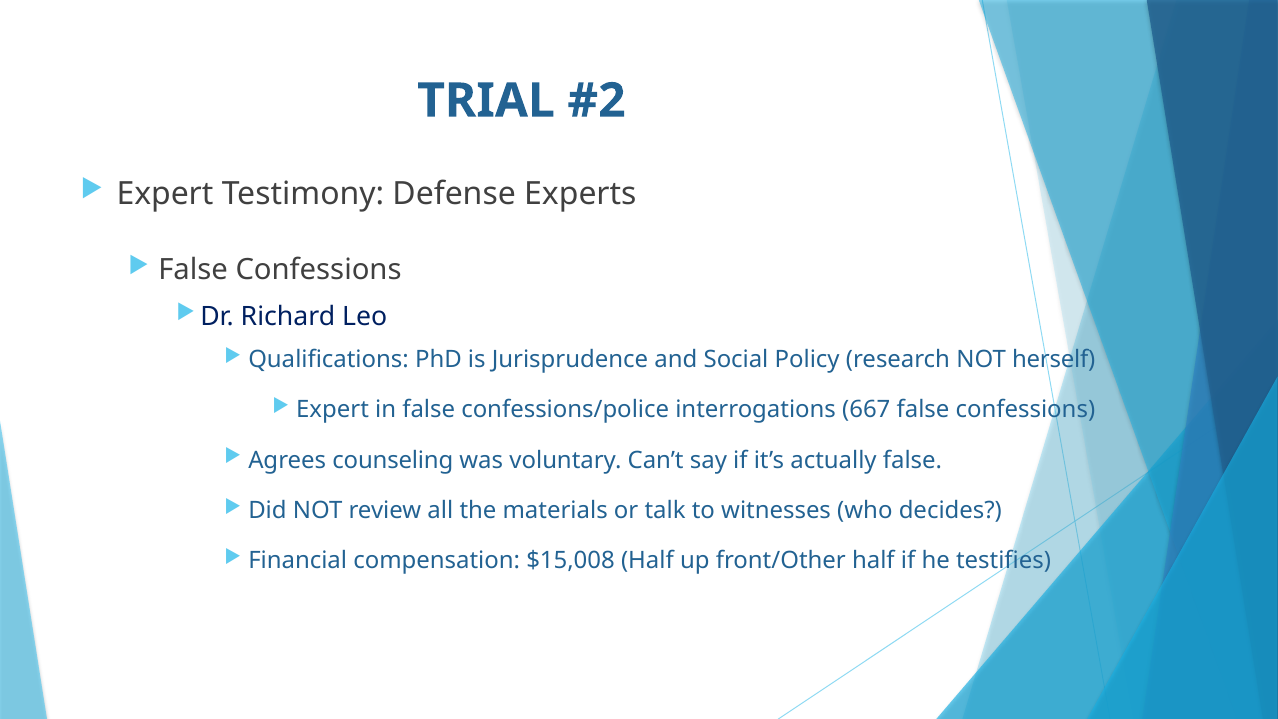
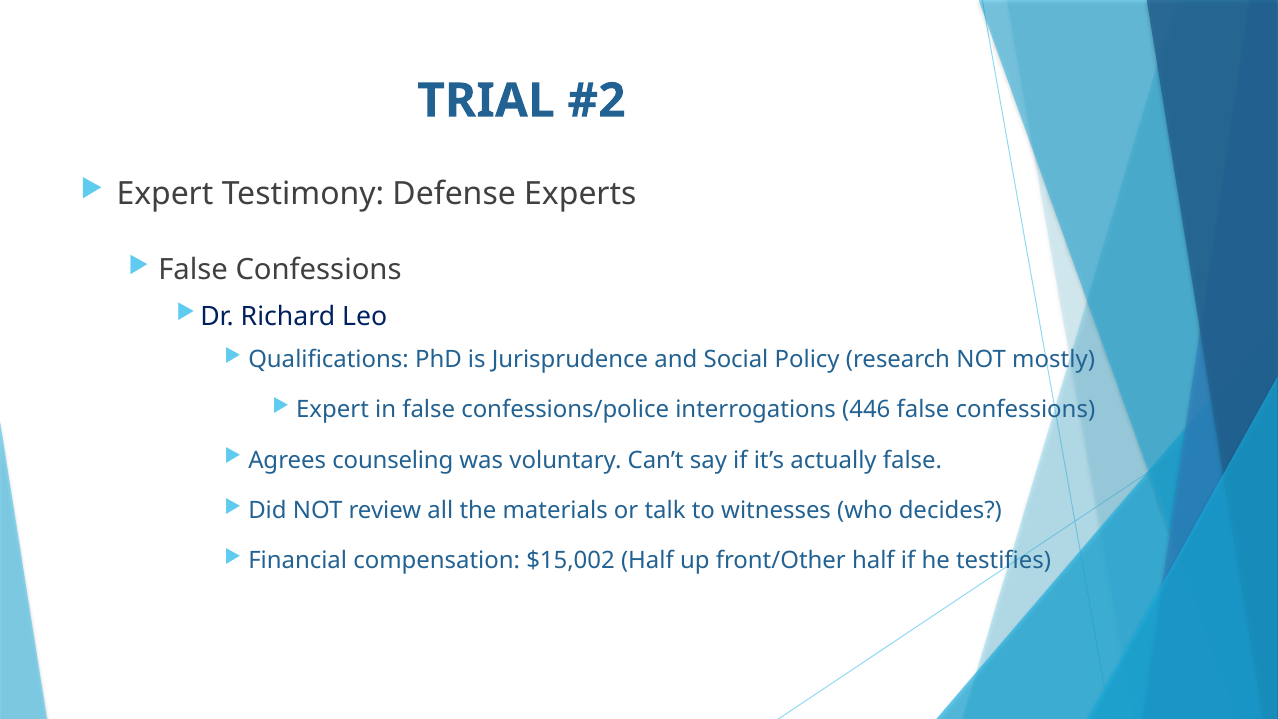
herself: herself -> mostly (1054, 360)
667: 667 -> 446 (866, 410)
$15,008: $15,008 -> $15,002 (571, 560)
